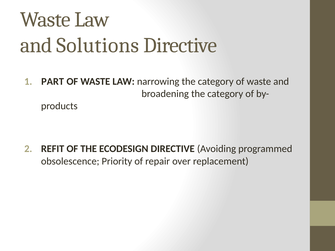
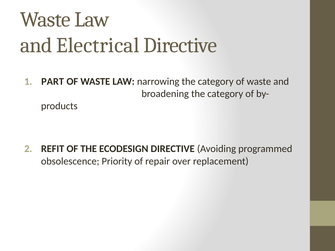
Solutions: Solutions -> Electrical (98, 45)
